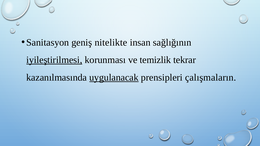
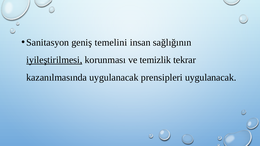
nitelikte: nitelikte -> temelini (111, 42)
uygulanacak underline: present -> none (114, 78)
prensipleri çalışmaların: çalışmaların -> uygulanacak (211, 78)
